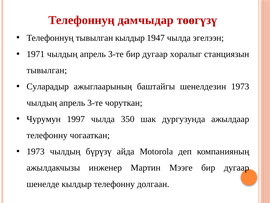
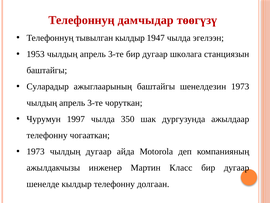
1971: 1971 -> 1953 (36, 54)
хоралыг: хоралыг -> школага (186, 54)
тывылган: тывылган -> баштайгы (47, 70)
чылдың бүрүзү: бүрүзү -> дугаар (99, 151)
Мээге: Мээге -> Класс (181, 167)
